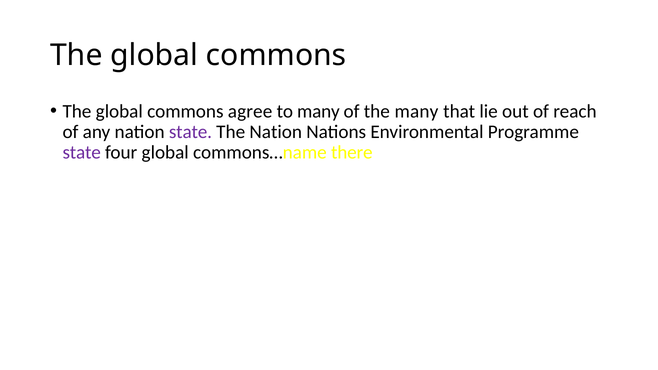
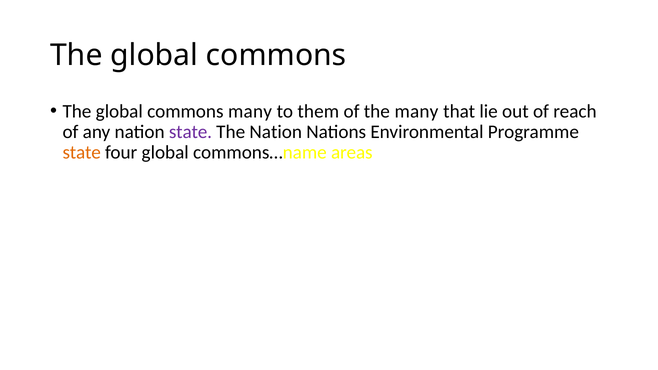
commons agree: agree -> many (250, 111)
to many: many -> them (318, 111)
state colour: purple -> orange (82, 153)
there: there -> areas (352, 153)
